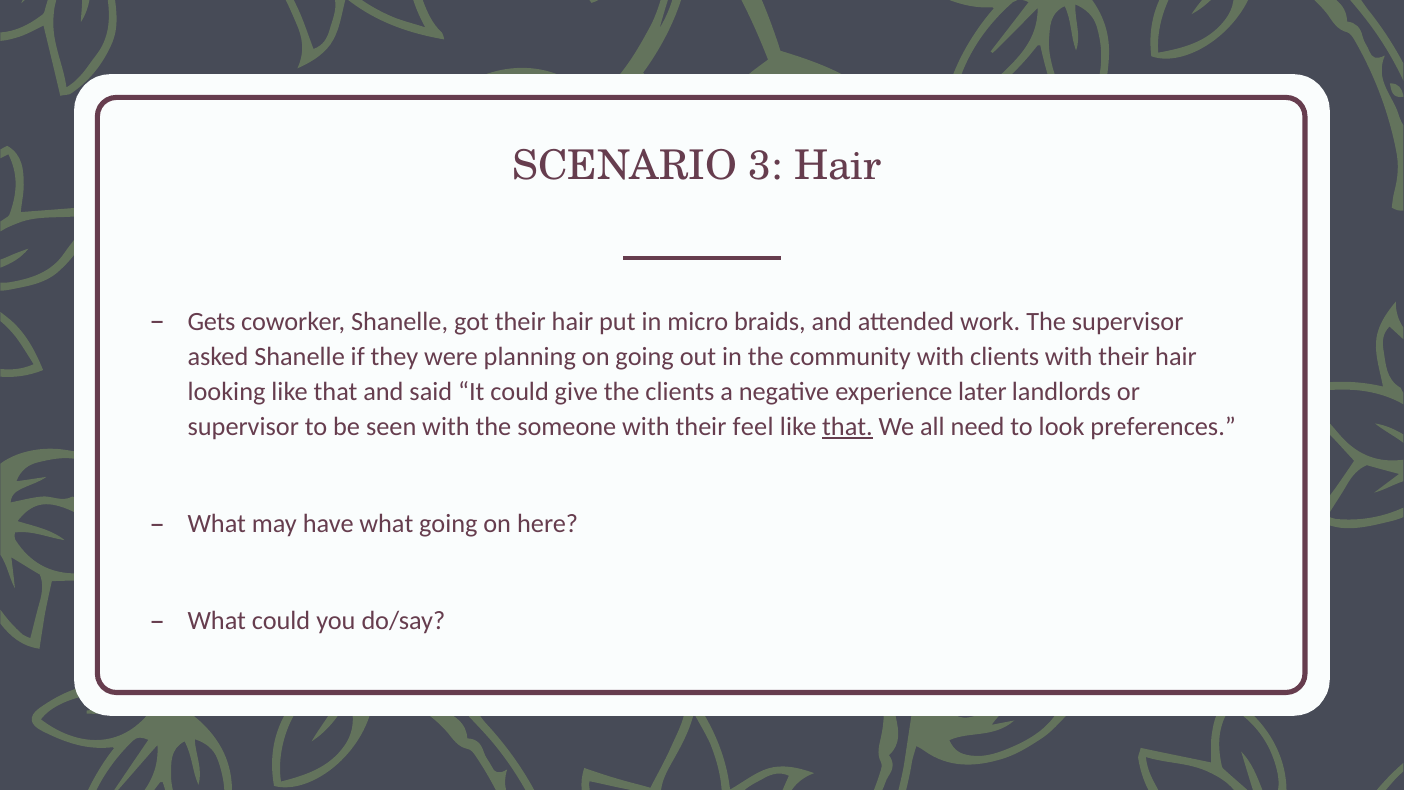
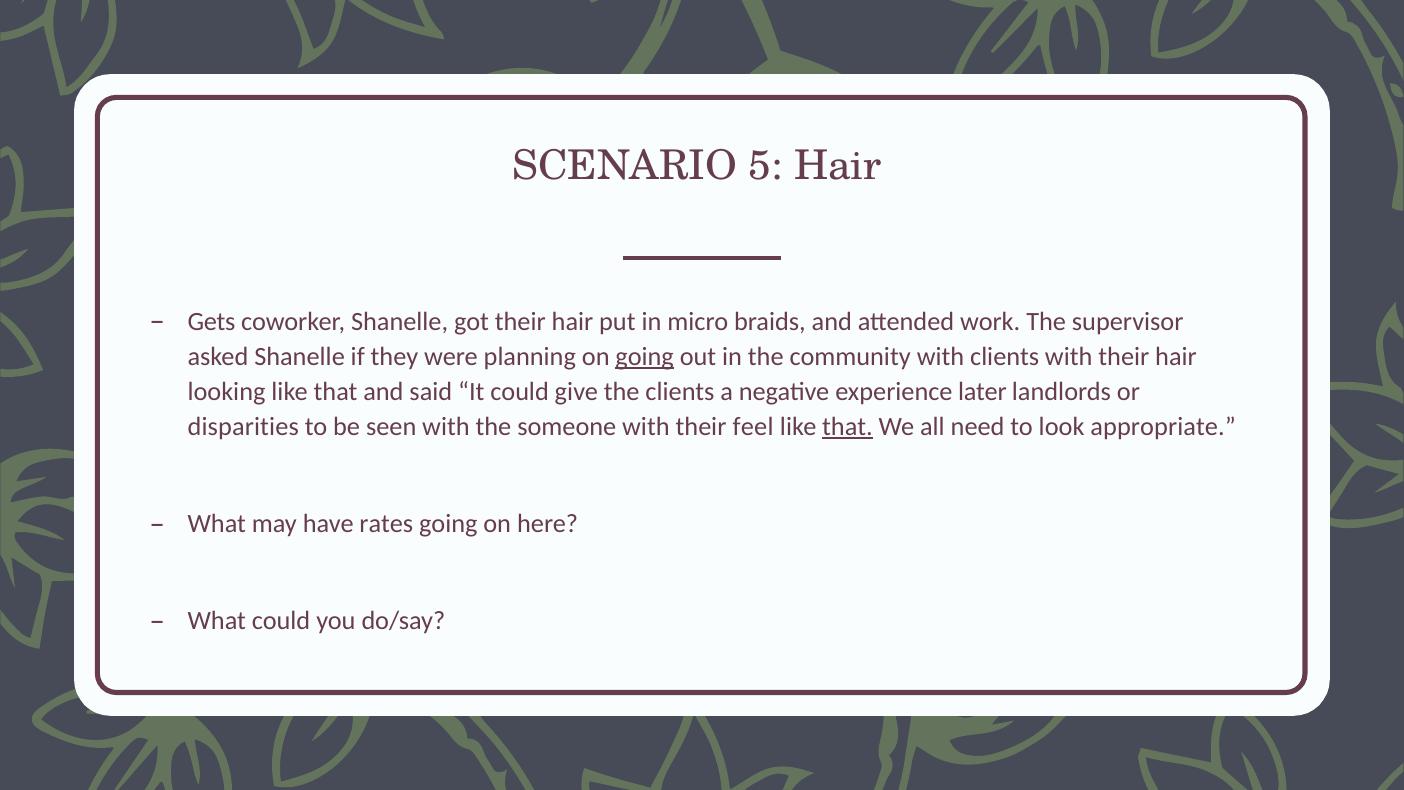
3: 3 -> 5 (766, 166)
going underline: none -> present (645, 356)
supervisor: supervisor -> disparities (243, 426)
preferences: preferences -> appropriate (1163, 426)
have what: what -> rates (386, 524)
